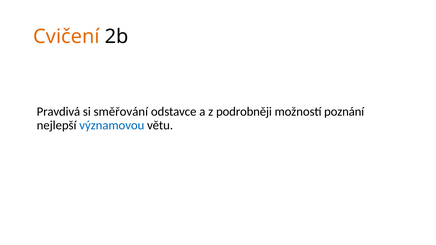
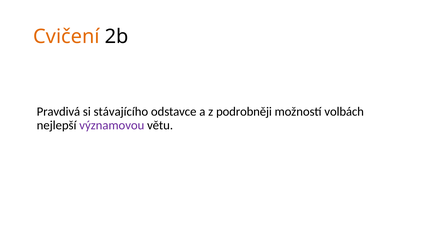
směřování: směřování -> stávajícího (121, 112)
poznání: poznání -> volbách (344, 112)
významovou colour: blue -> purple (112, 126)
